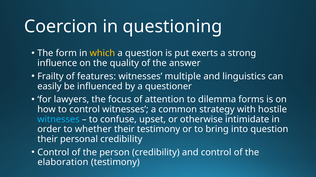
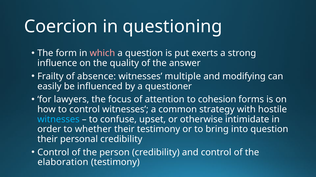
which colour: yellow -> pink (102, 53)
features: features -> absence (97, 77)
linguistics: linguistics -> modifying (244, 77)
dilemma: dilemma -> cohesion (217, 100)
